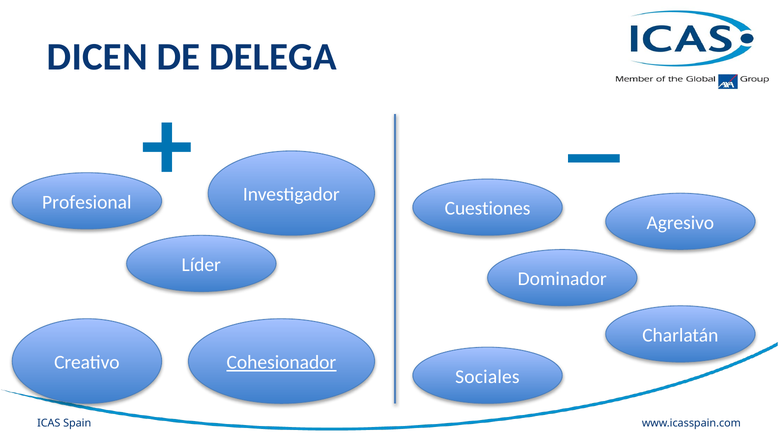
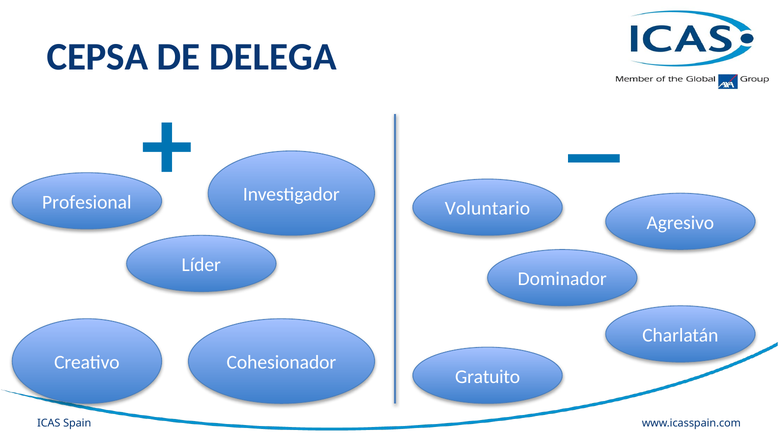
DICEN: DICEN -> CEPSA (97, 57)
Cuestiones: Cuestiones -> Voluntario (487, 209)
Cohesionador underline: present -> none (281, 363)
Sociales: Sociales -> Gratuito (488, 377)
